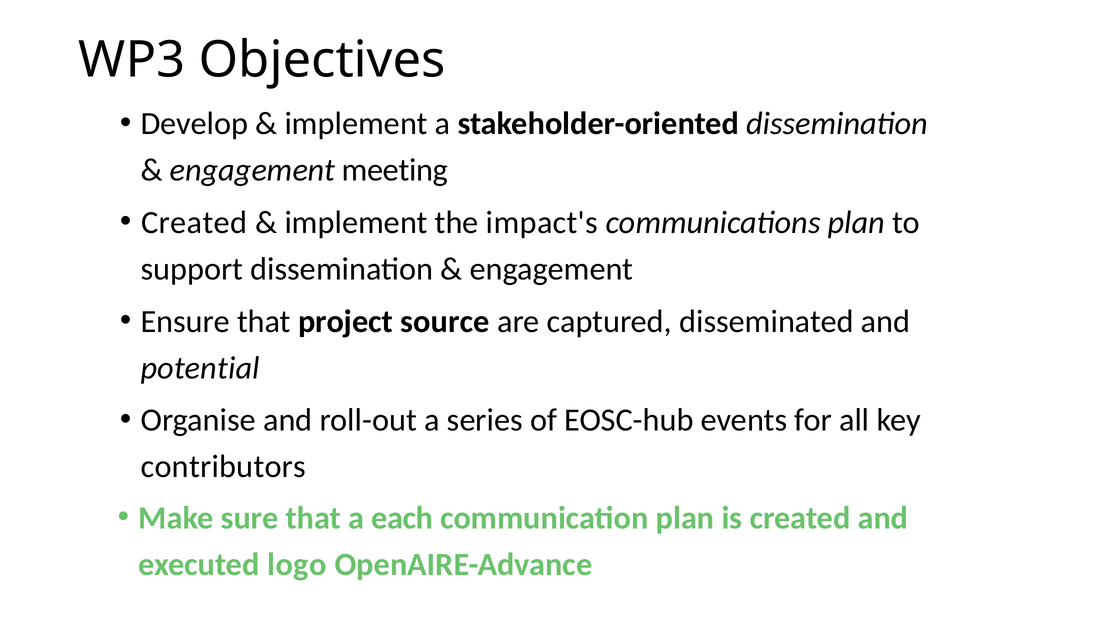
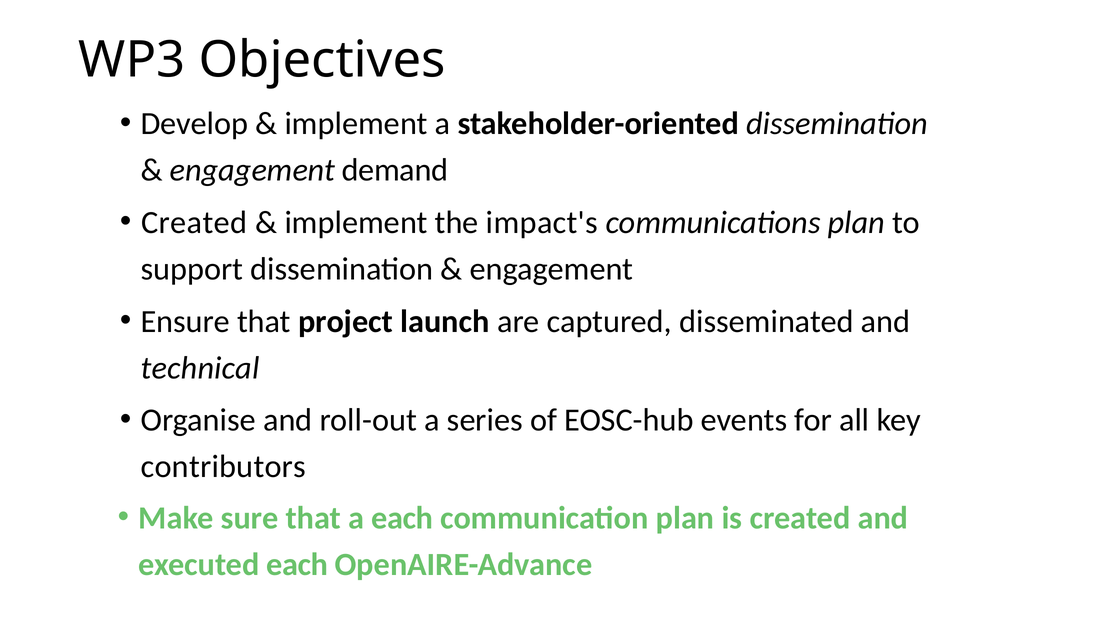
meeting: meeting -> demand (395, 170)
source: source -> launch (445, 322)
potential: potential -> technical (200, 368)
executed logo: logo -> each (297, 565)
